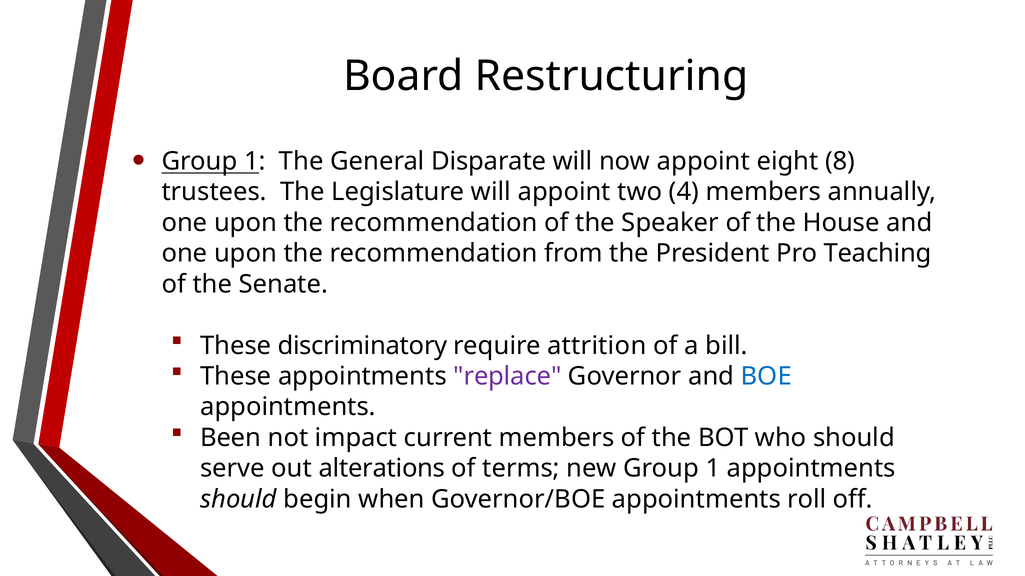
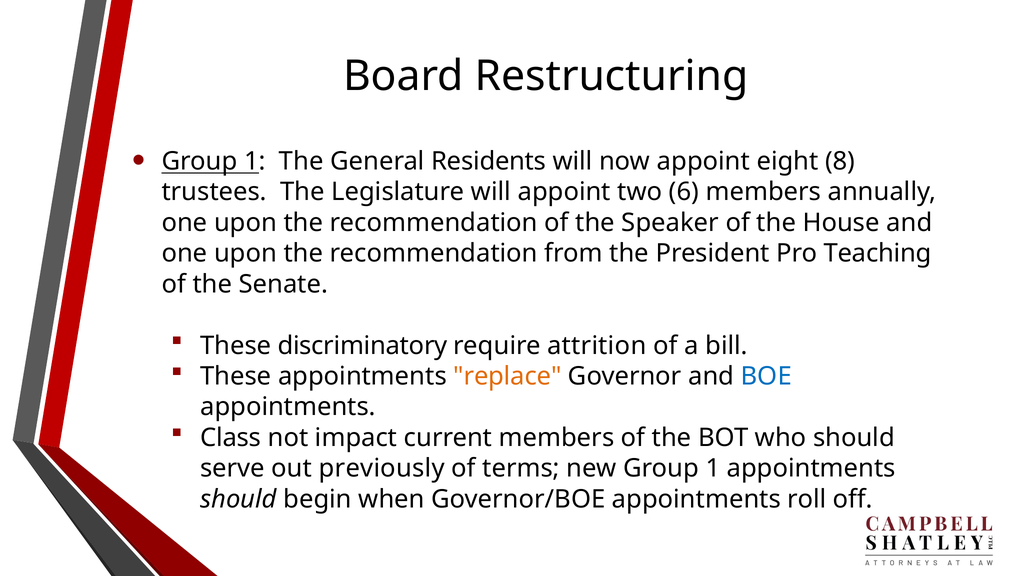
Disparate: Disparate -> Residents (489, 161)
4: 4 -> 6 (684, 192)
replace colour: purple -> orange (507, 377)
Been: Been -> Class (231, 438)
alterations: alterations -> previously (382, 469)
